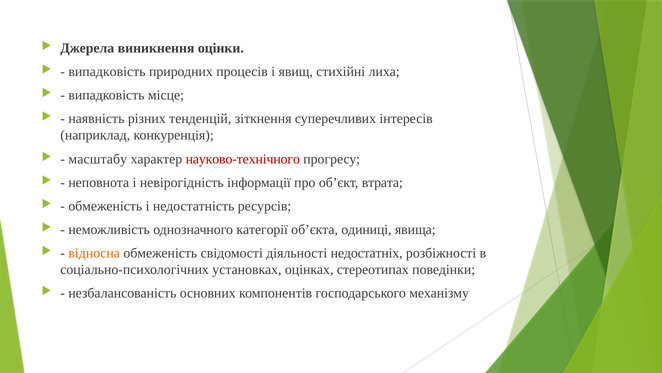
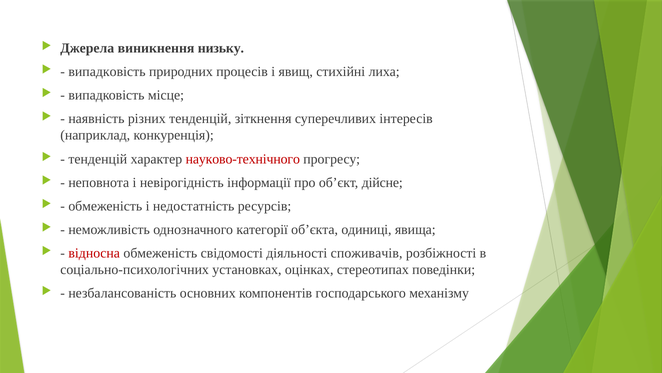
оцінки: оцінки -> низьку (221, 48)
масштабу: масштабу -> тенденцій (98, 159)
втрата: втрата -> дійсне (382, 182)
відносна colour: orange -> red (94, 253)
недостатніх: недостатніх -> споживачів (367, 253)
